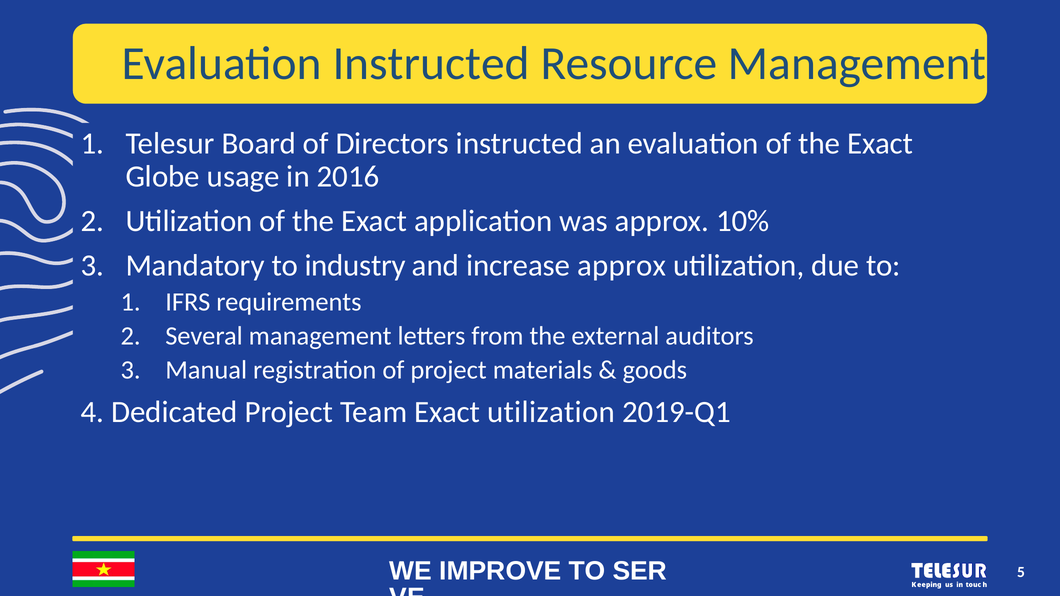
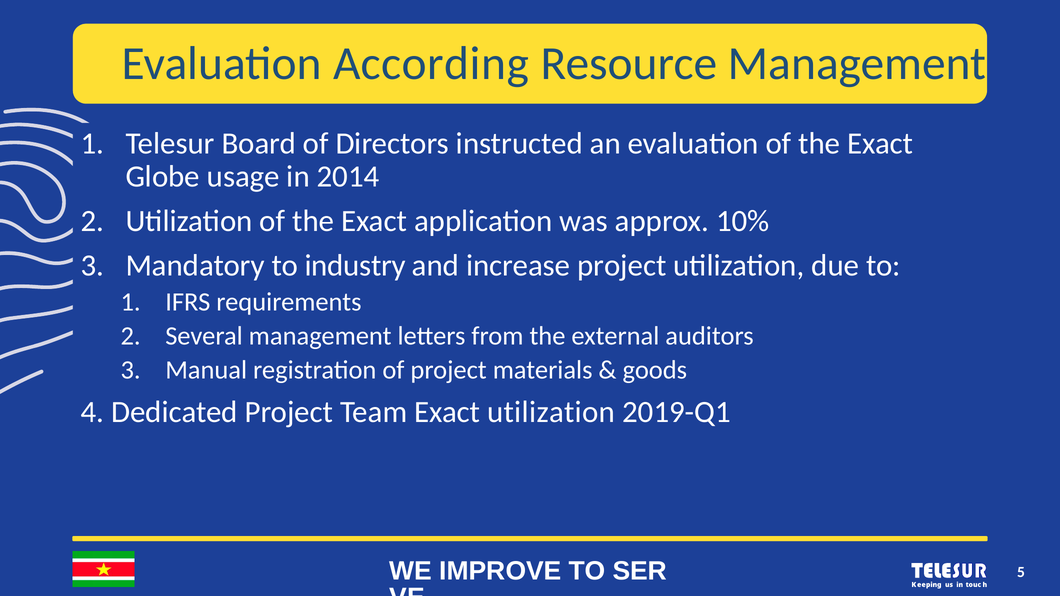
Evaluation Instructed: Instructed -> According (431, 63)
2016: 2016 -> 2014 (348, 177)
increase approx: approx -> project (622, 266)
